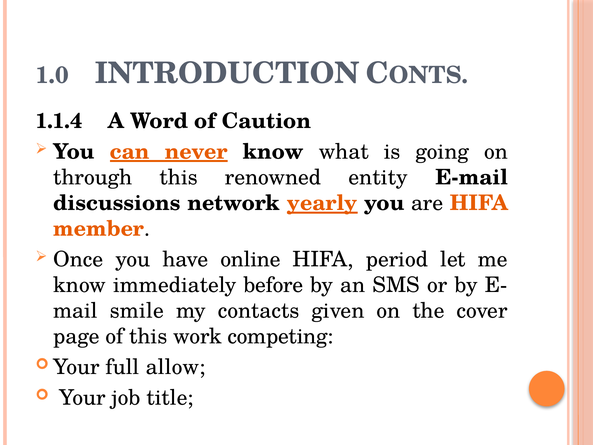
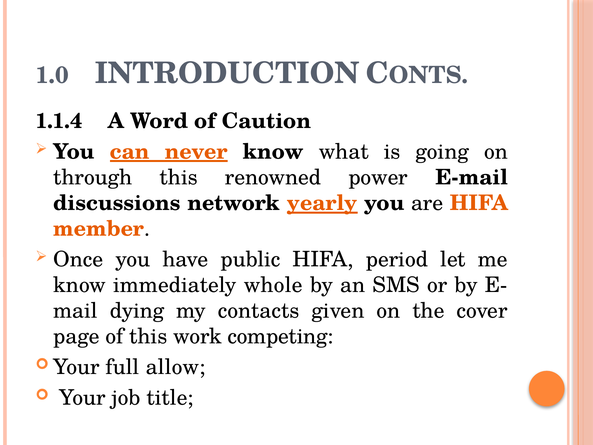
entity: entity -> power (378, 177)
online: online -> public (250, 259)
before: before -> whole (273, 285)
smile: smile -> dying (137, 311)
